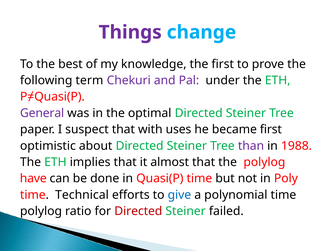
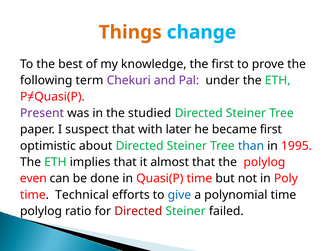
Things colour: purple -> orange (130, 32)
General: General -> Present (42, 113)
optimal: optimal -> studied (150, 113)
uses: uses -> later (179, 130)
than colour: purple -> blue (251, 146)
1988: 1988 -> 1995 (296, 146)
have: have -> even (33, 179)
